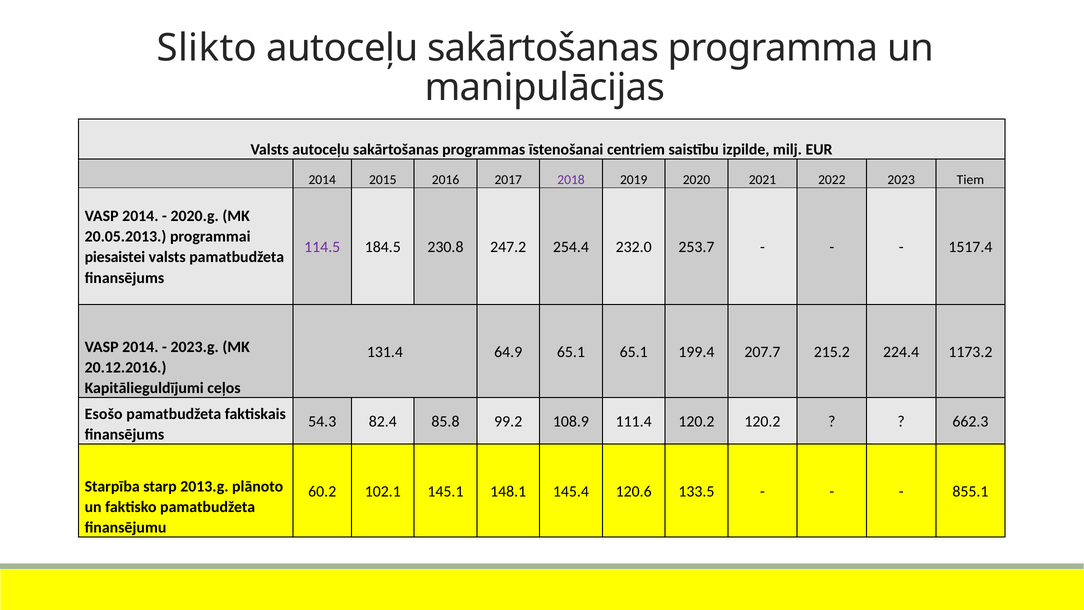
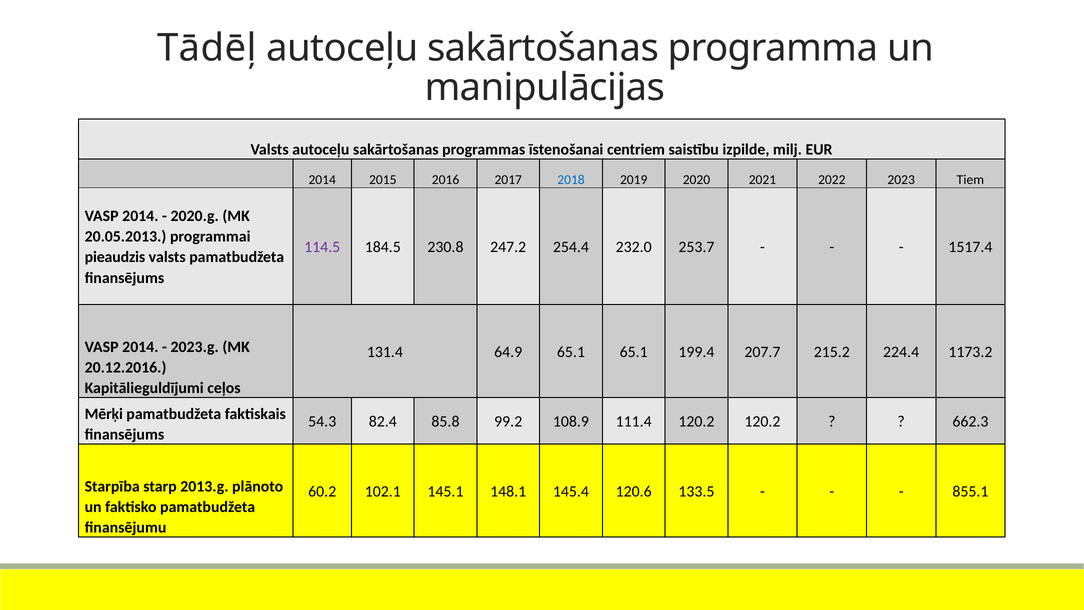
Slikto: Slikto -> Tādēļ (207, 48)
2018 colour: purple -> blue (571, 180)
piesaistei: piesaistei -> pieaudzis (115, 257)
Esošo: Esošo -> Mērķi (104, 414)
